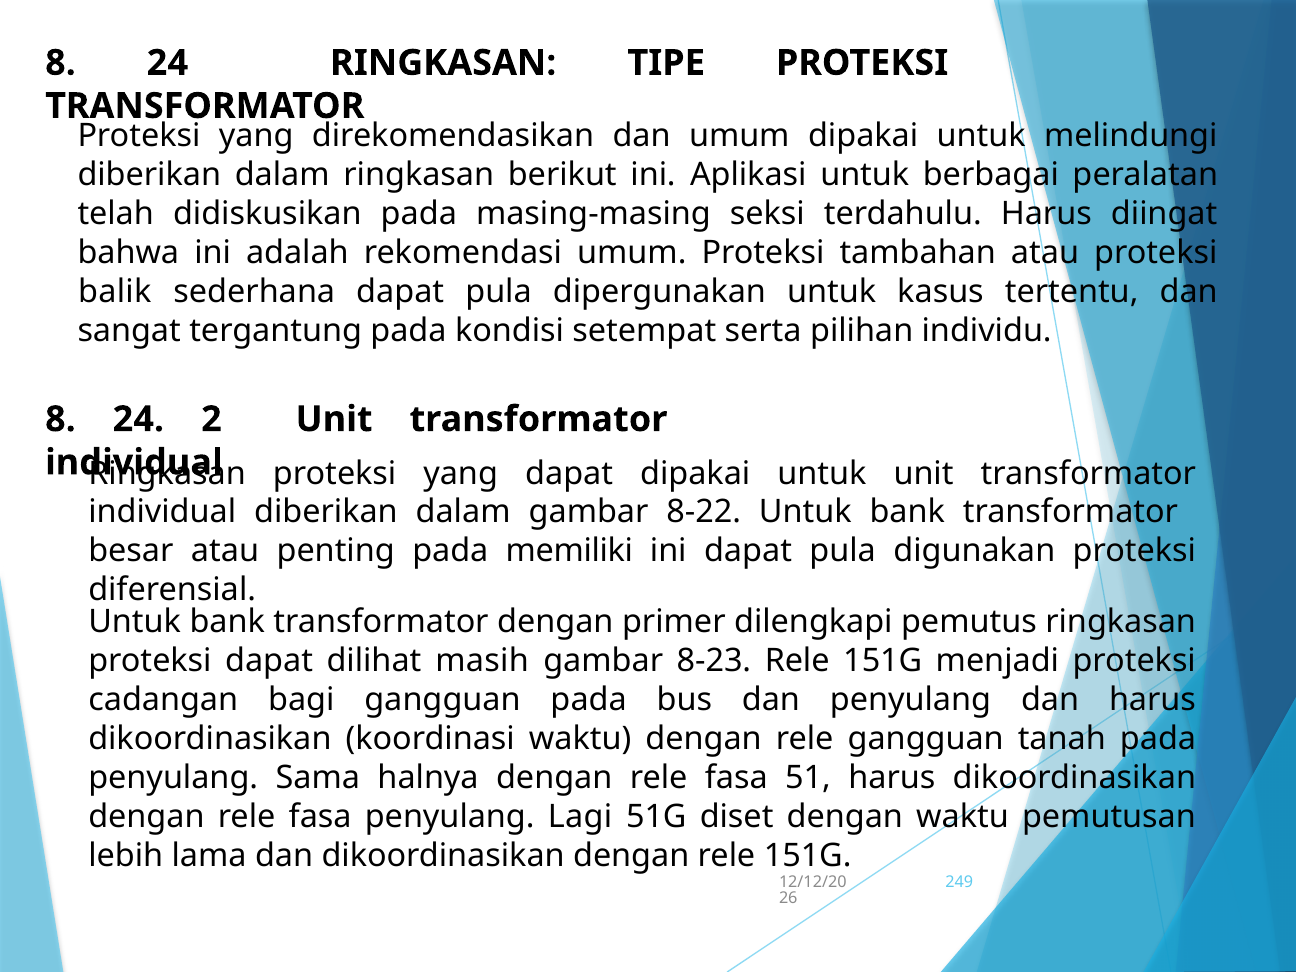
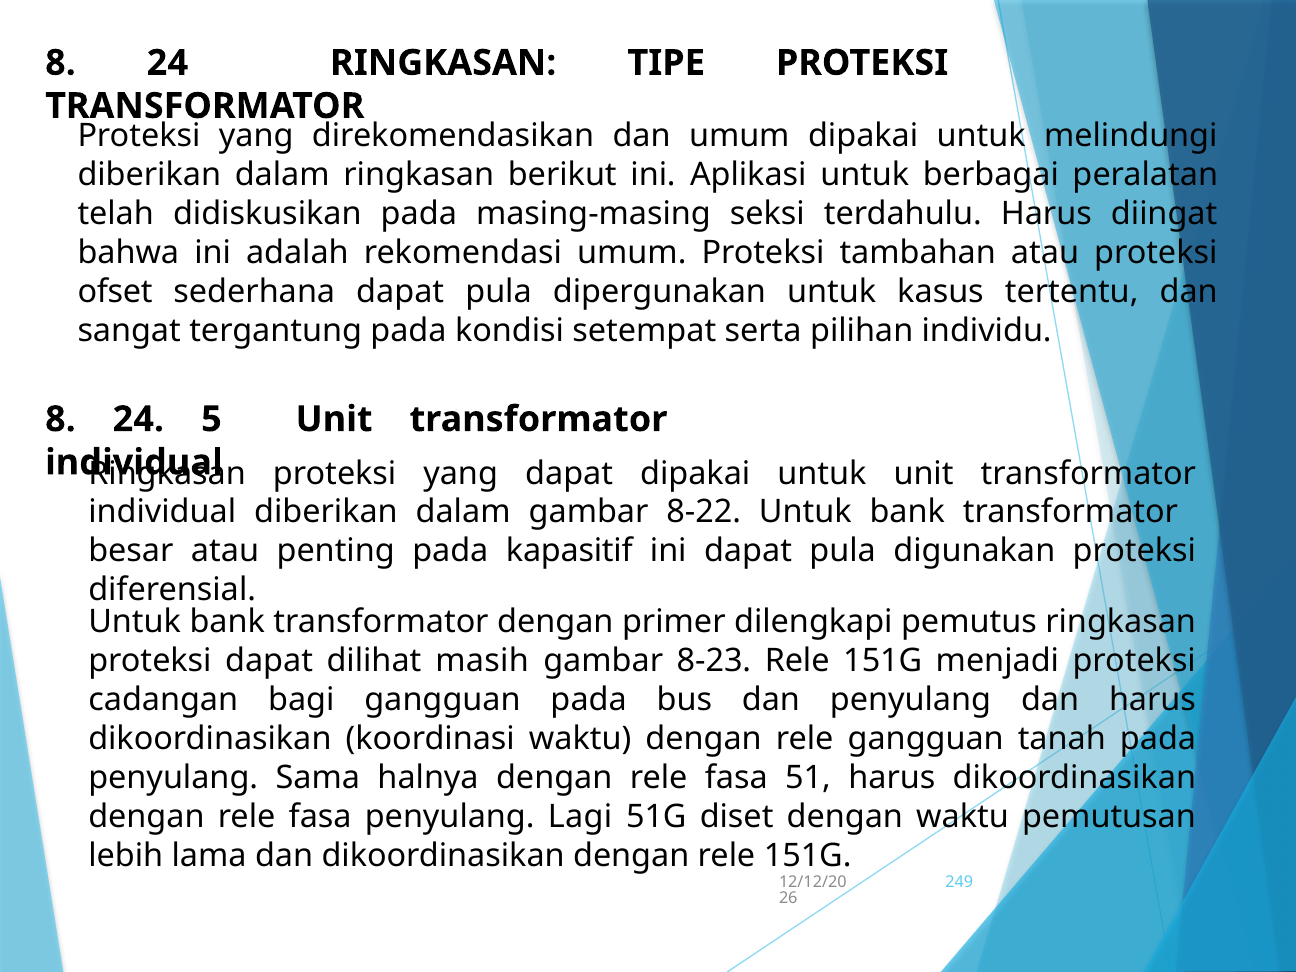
balik: balik -> ofset (115, 292)
2: 2 -> 5 (211, 419)
memiliki: memiliki -> kapasitif (569, 551)
